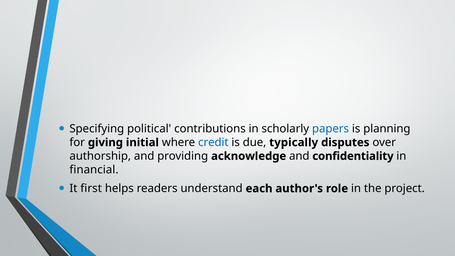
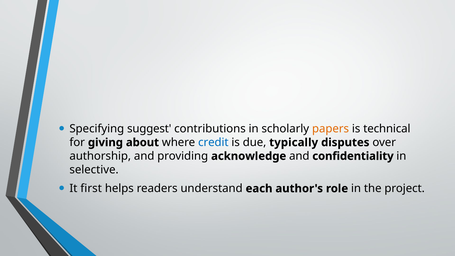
political: political -> suggest (149, 129)
papers colour: blue -> orange (331, 129)
planning: planning -> technical (387, 129)
initial: initial -> about (142, 142)
financial: financial -> selective (94, 170)
